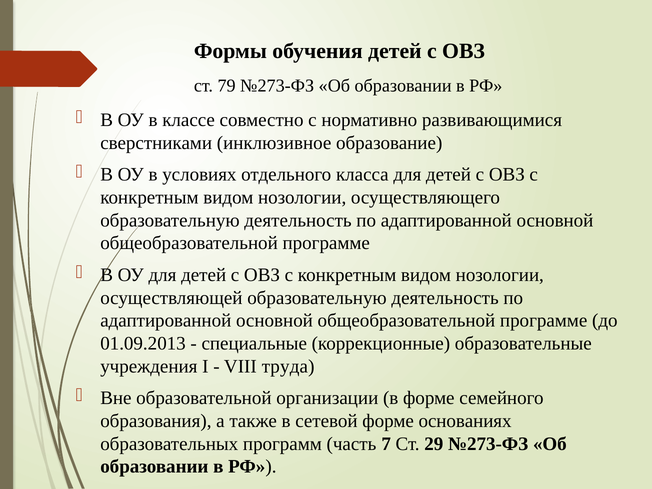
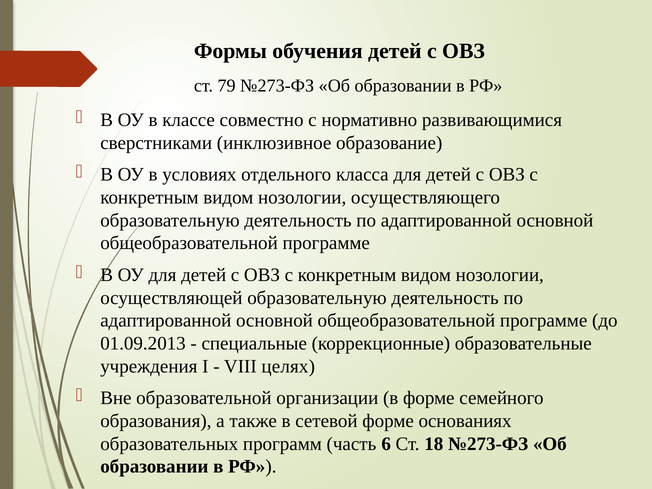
труда: труда -> целях (288, 366)
7: 7 -> 6 (386, 444)
29: 29 -> 18 (434, 444)
